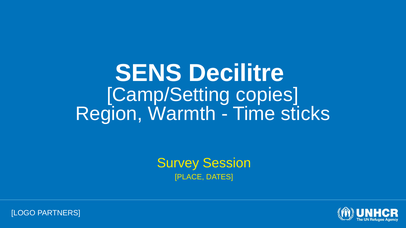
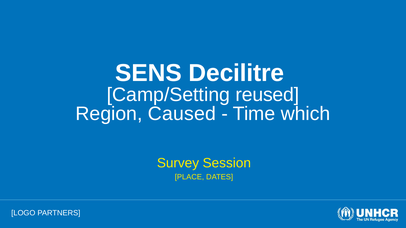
copies: copies -> reused (267, 95)
Warmth: Warmth -> Caused (182, 114)
sticks: sticks -> which (306, 114)
